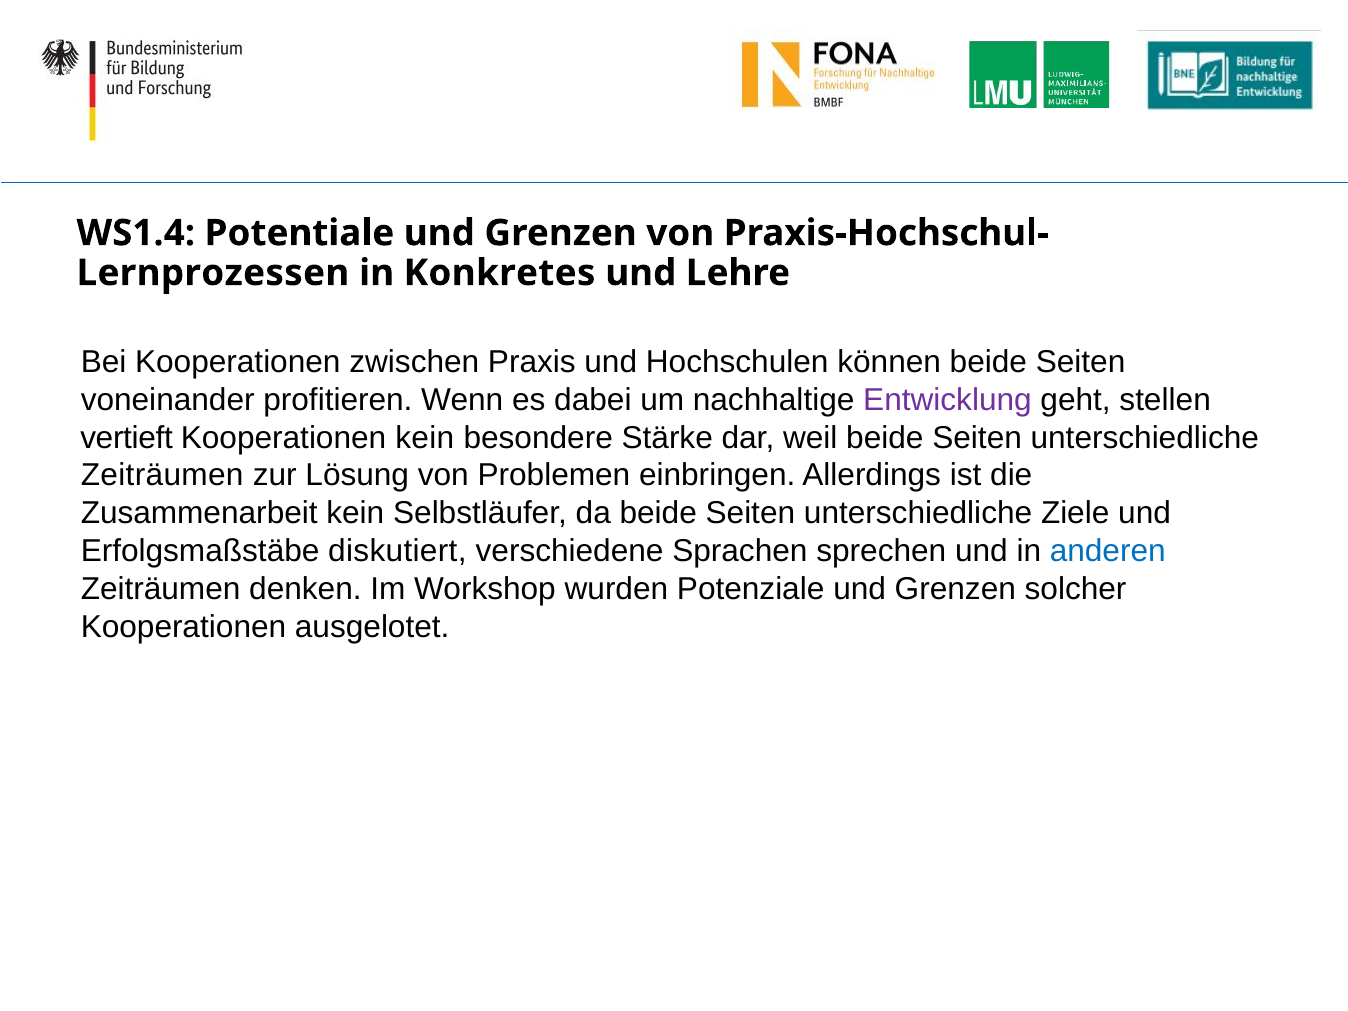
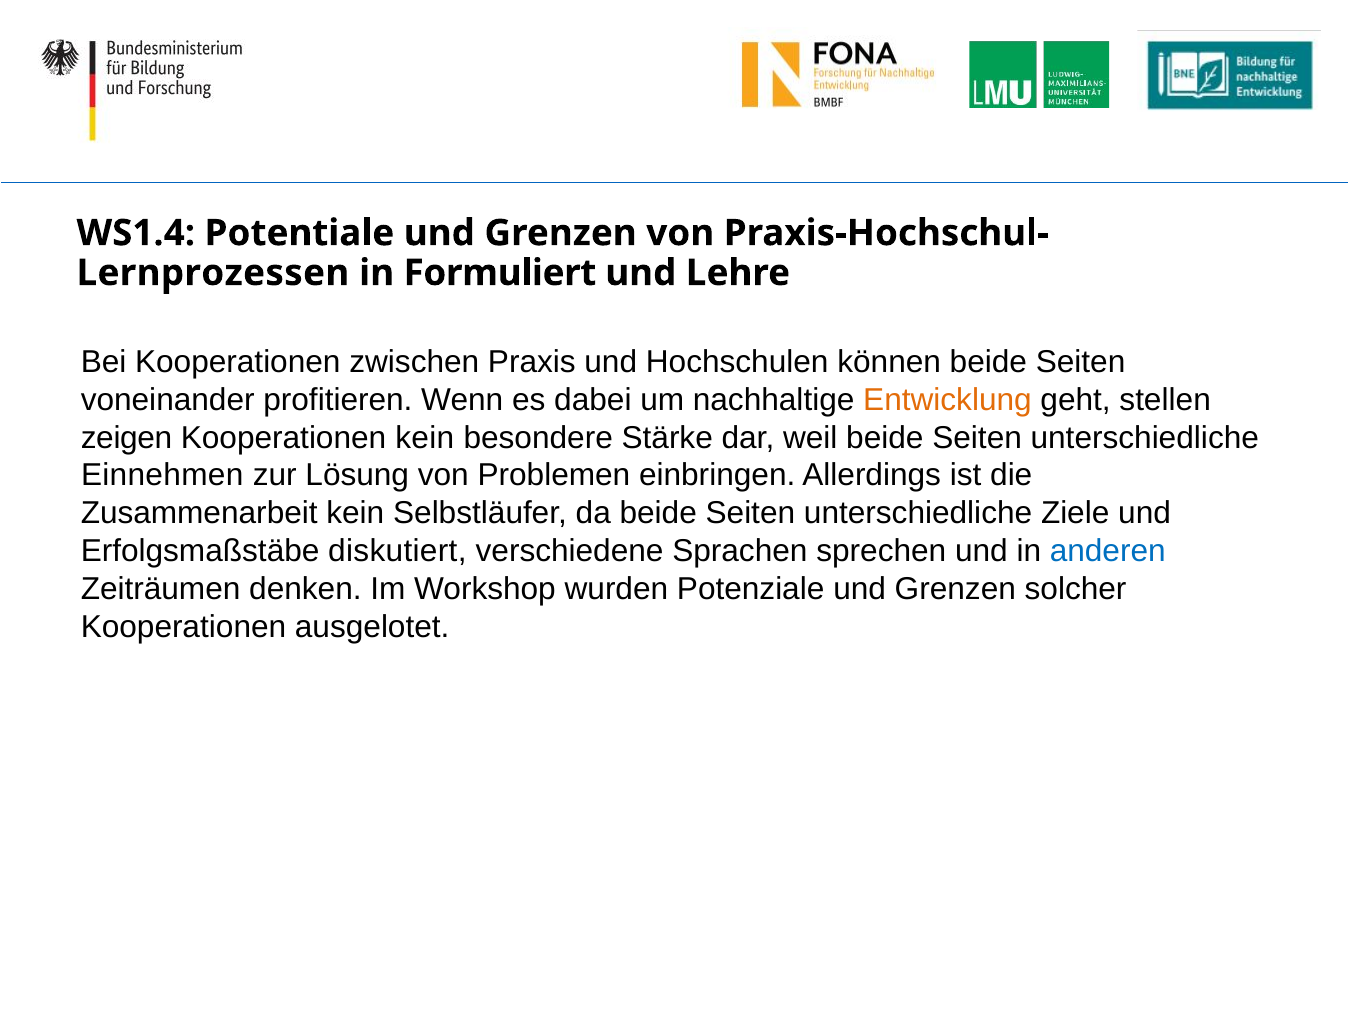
Konkretes: Konkretes -> Formuliert (500, 273)
Entwicklung colour: purple -> orange (947, 400)
vertieft: vertieft -> zeigen (127, 438)
Zeiträumen: Zeiträumen -> Einnehmen (162, 475)
